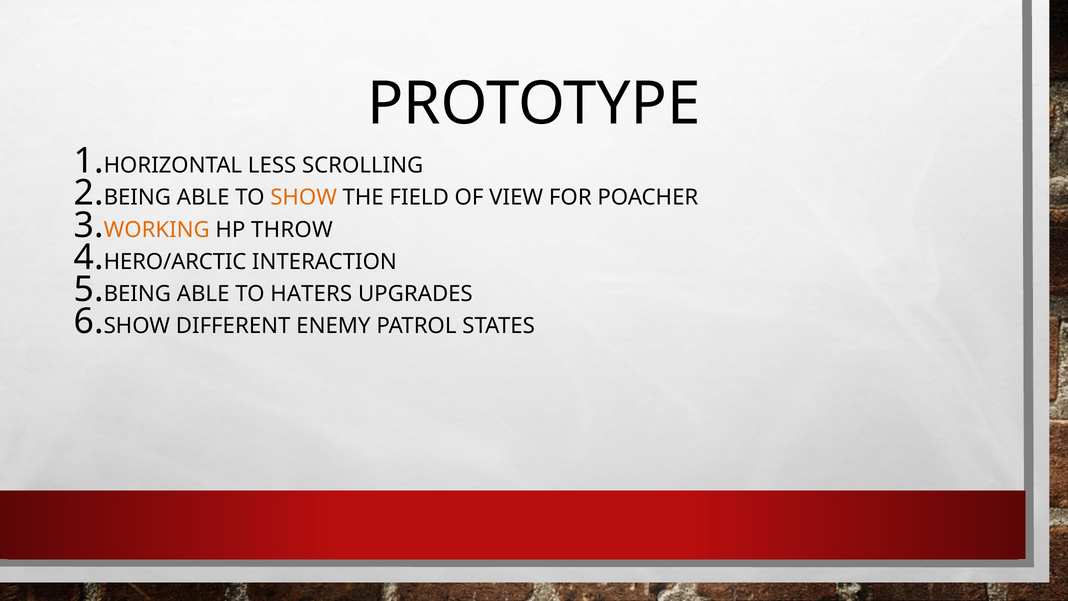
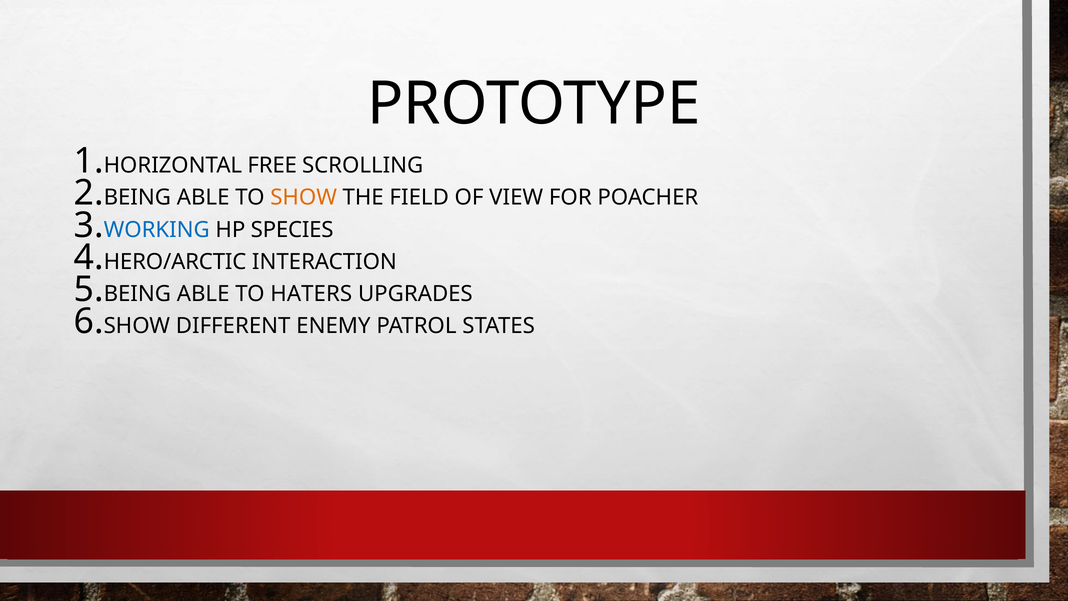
LESS: LESS -> FREE (272, 166)
WORKING colour: orange -> blue (157, 230)
THROW: THROW -> SPECIES (292, 230)
